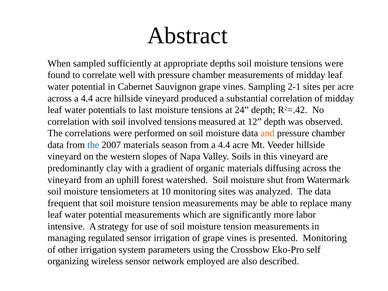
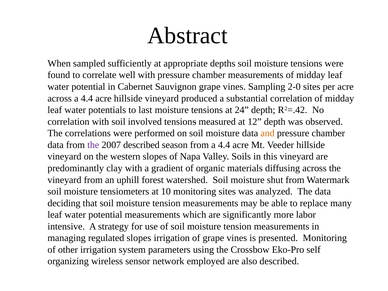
2-1: 2-1 -> 2-0 (294, 87)
the colour: blue -> purple (93, 145)
2007 materials: materials -> described (141, 145)
frequent: frequent -> deciding (64, 203)
regulated sensor: sensor -> slopes (139, 238)
